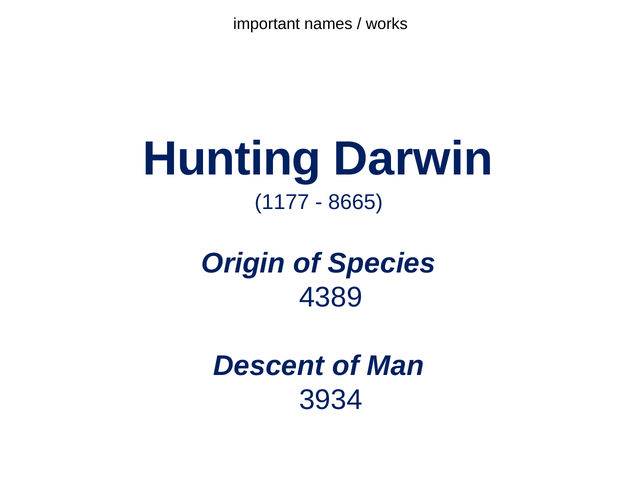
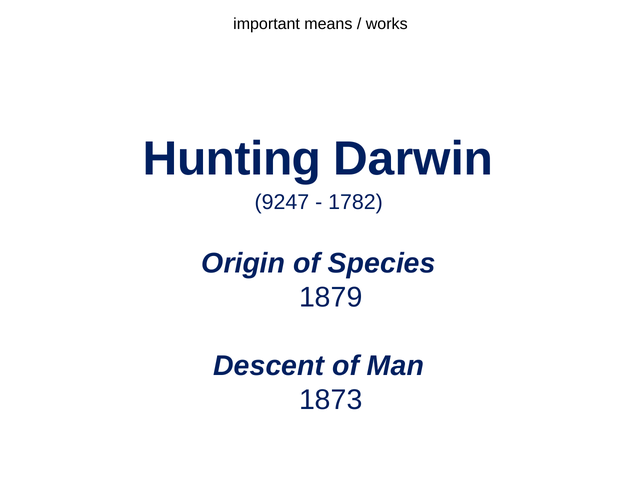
names: names -> means (328, 24)
1177: 1177 -> 9247 (282, 202)
8665: 8665 -> 1782 (356, 202)
4389: 4389 -> 1879 (331, 298)
3934: 3934 -> 1873 (331, 401)
